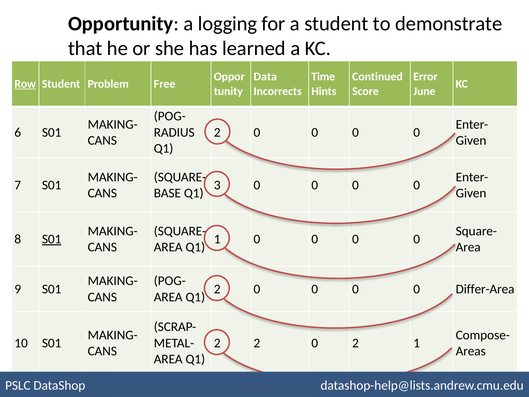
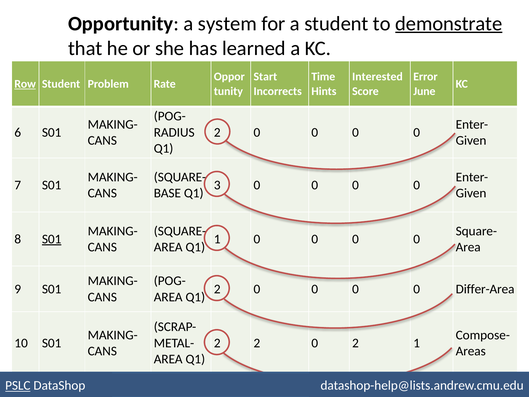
logging: logging -> system (227, 24)
demonstrate underline: none -> present (449, 24)
Data: Data -> Start (265, 77)
Continued: Continued -> Interested (377, 77)
Free: Free -> Rate (165, 84)
PSLC underline: none -> present (18, 385)
